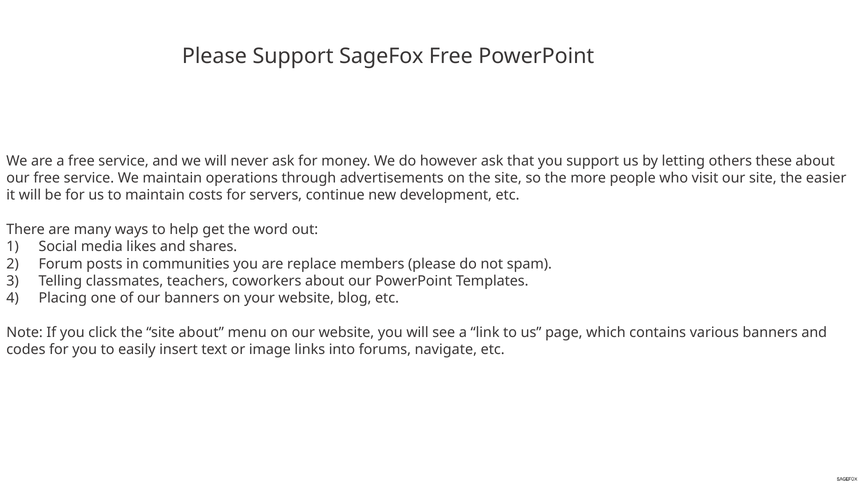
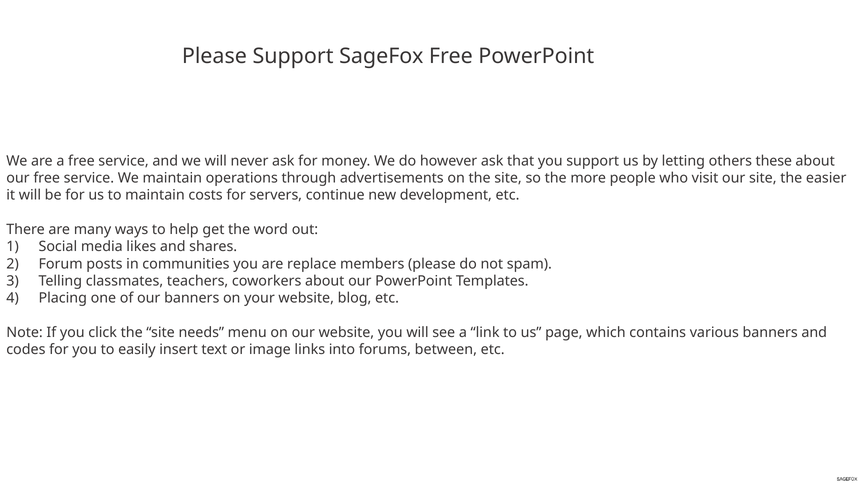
site about: about -> needs (201, 333)
navigate: navigate -> between (446, 350)
